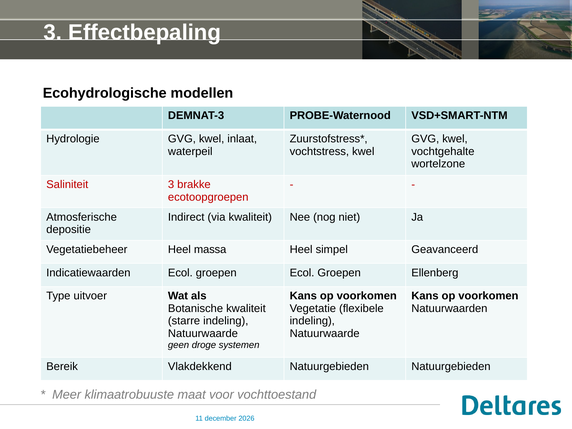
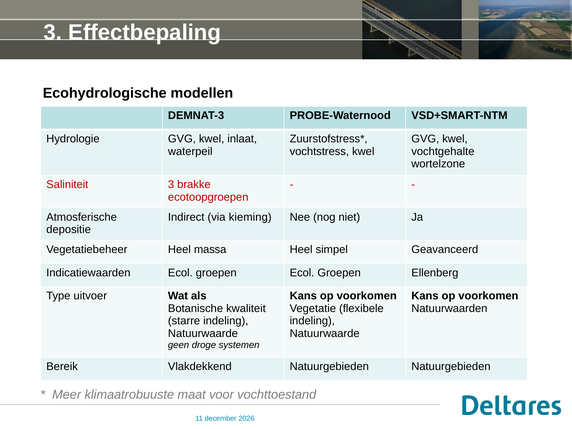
via kwaliteit: kwaliteit -> kieming (250, 217)
